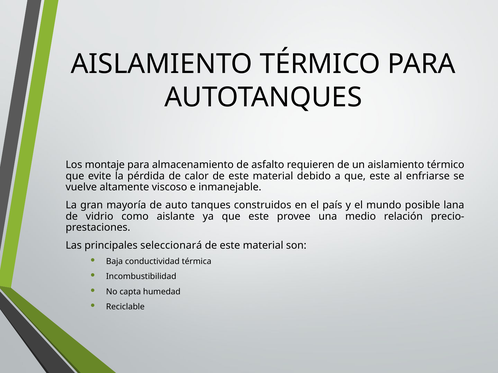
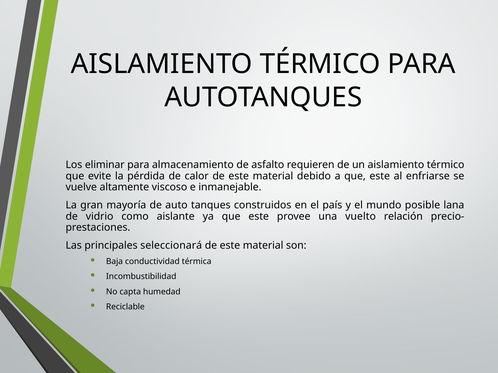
montaje: montaje -> eliminar (105, 165)
medio: medio -> vuelto (361, 217)
